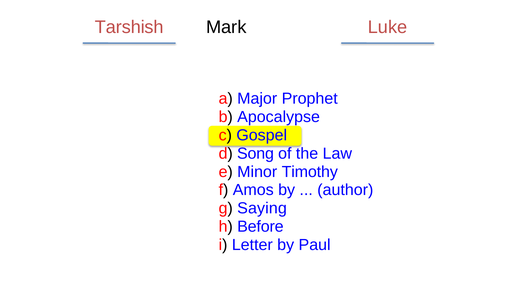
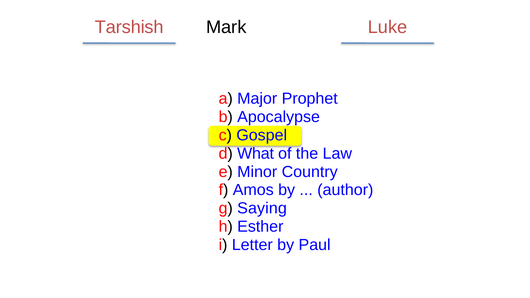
Song: Song -> What (256, 154)
Timothy: Timothy -> Country (310, 172)
Before: Before -> Esther (260, 227)
